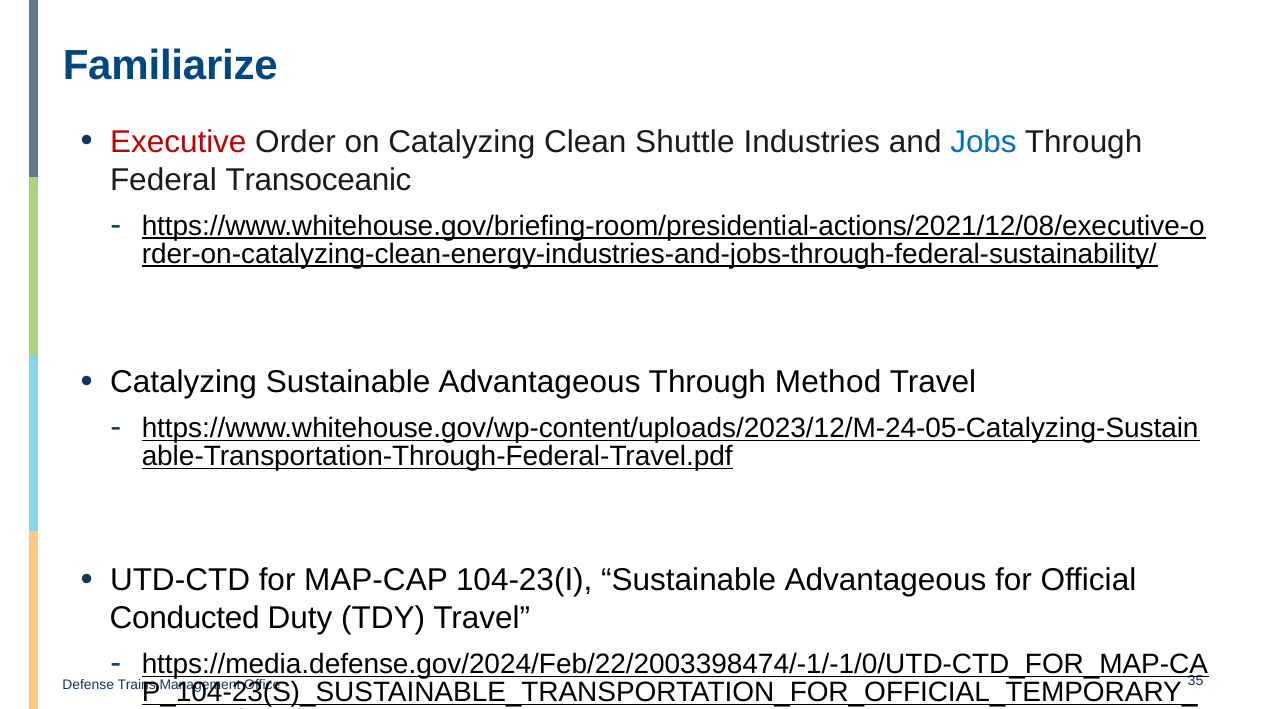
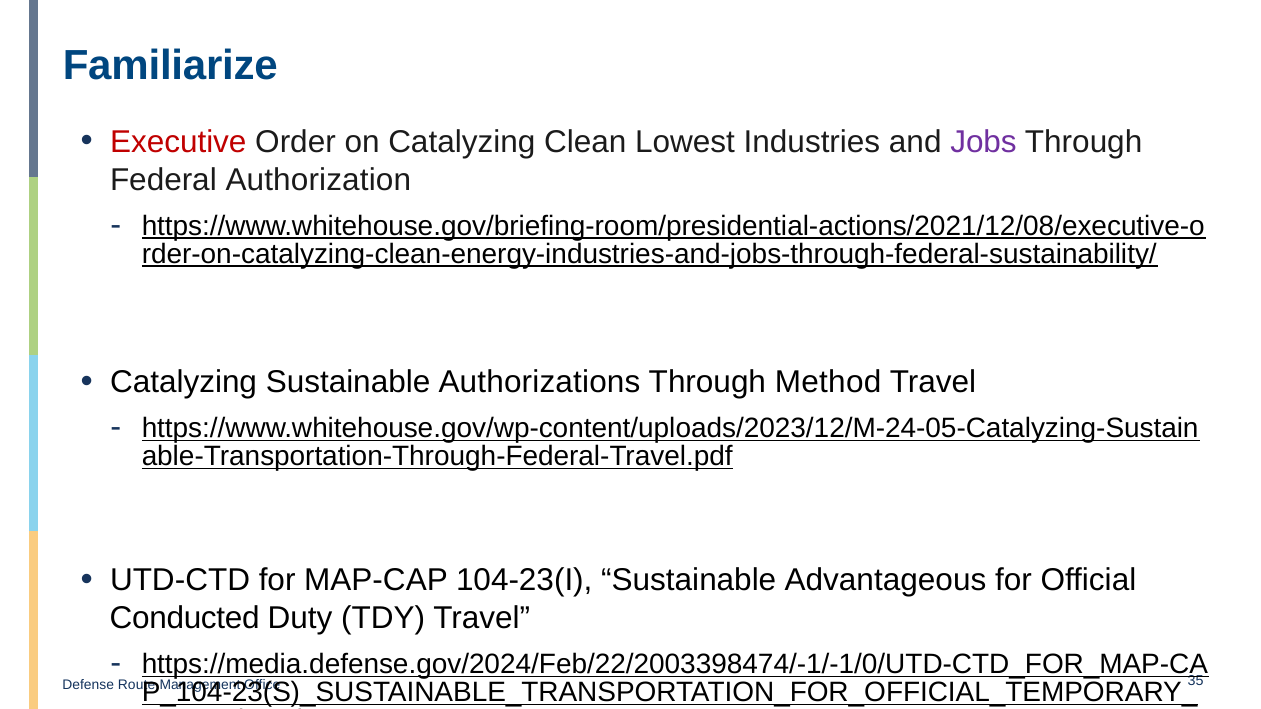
Shuttle: Shuttle -> Lowest (685, 142)
Jobs colour: blue -> purple (984, 142)
Transoceanic: Transoceanic -> Authorization (318, 180)
Catalyzing Sustainable Advantageous: Advantageous -> Authorizations (539, 382)
Trains: Trains -> Route (137, 685)
